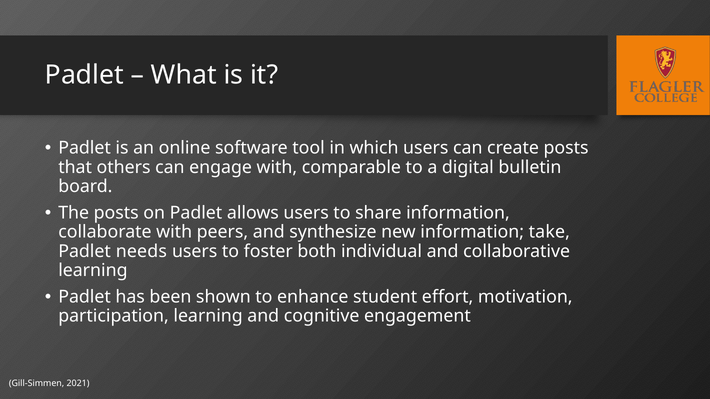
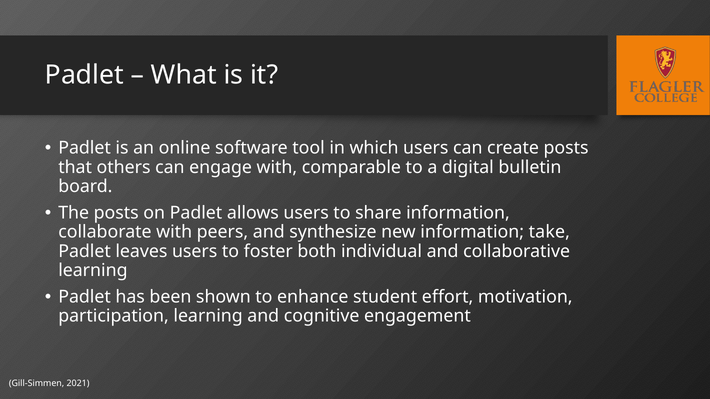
needs: needs -> leaves (141, 251)
